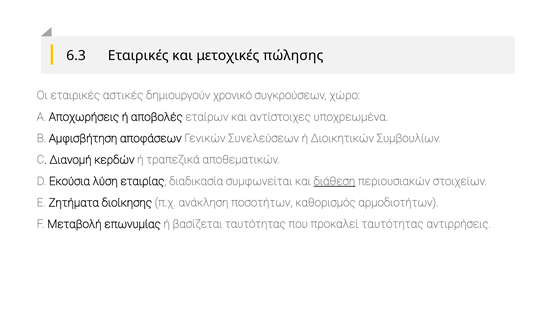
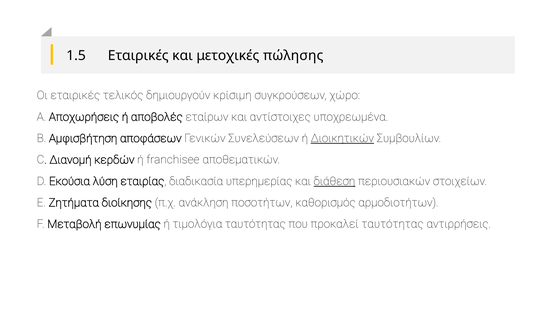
6.3: 6.3 -> 1.5 (76, 56)
αστικές: αστικές -> τελικός (123, 96)
χρονικό: χρονικό -> κρίσιμη (232, 96)
Διοικητικών underline: none -> present (342, 139)
τραπεζικά: τραπεζικά -> franchisee (173, 160)
συμφωνείται: συμφωνείται -> υπερημερίας (259, 182)
βασίζεται: βασίζεται -> τιμολόγια (197, 225)
